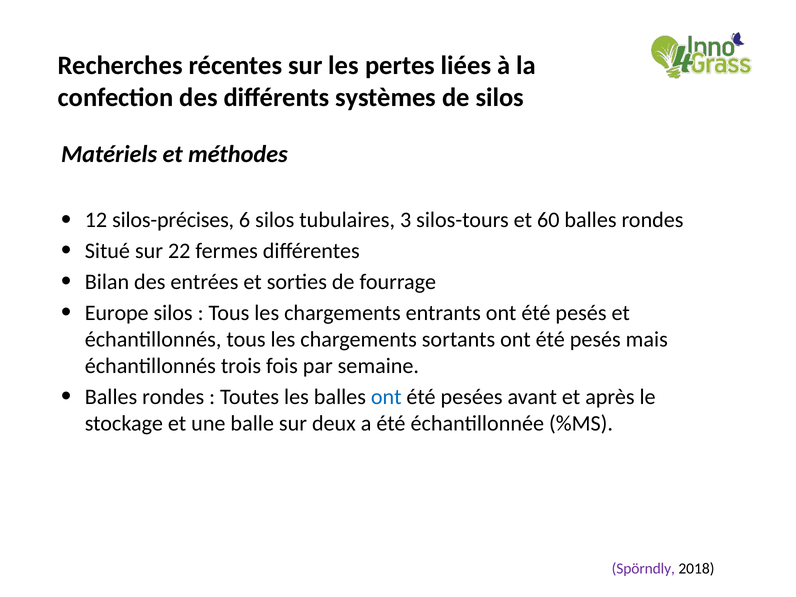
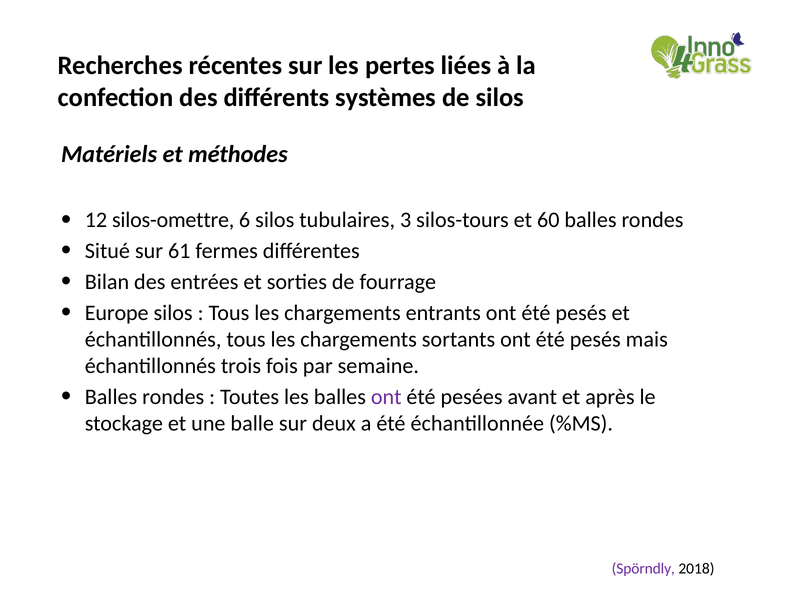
silos-précises: silos-précises -> silos-omettre (173, 220)
22: 22 -> 61 (179, 251)
ont colour: blue -> purple (386, 397)
